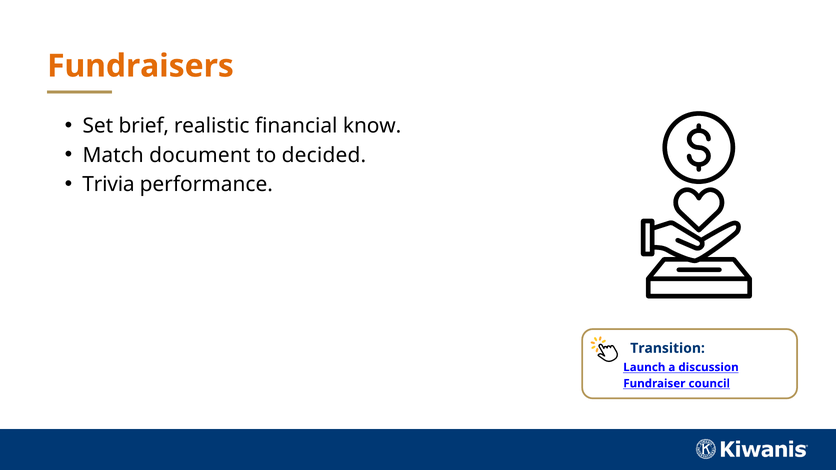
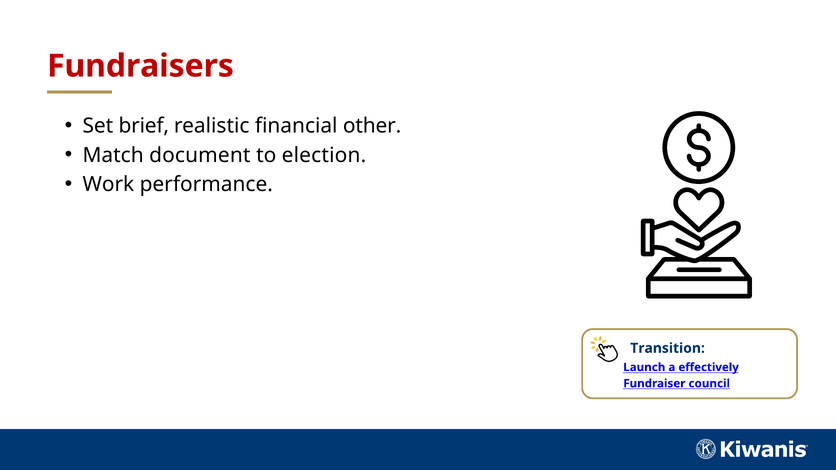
Fundraisers colour: orange -> red (140, 66)
know: know -> other (372, 126)
decided: decided -> election (324, 155)
Trivia: Trivia -> Work (108, 185)
discussion: discussion -> effectively (709, 367)
